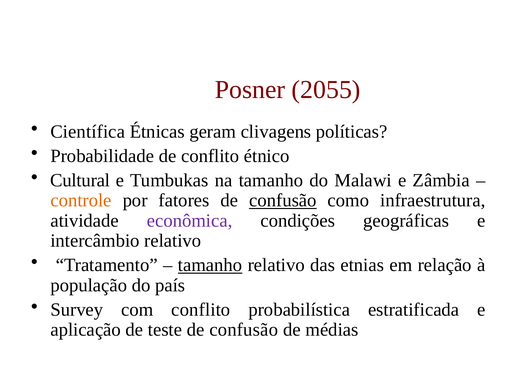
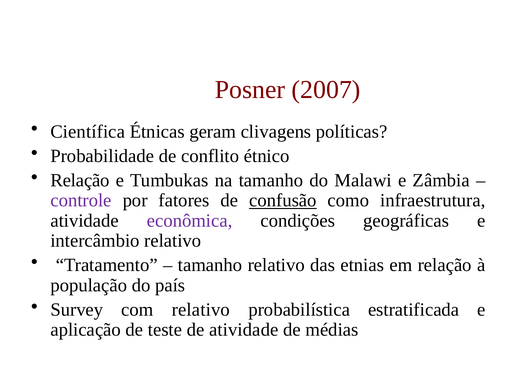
2055: 2055 -> 2007 (326, 89)
Cultural: Cultural -> Relação (80, 180)
controle colour: orange -> purple (81, 200)
tamanho underline: present -> none (210, 265)
com conflito: conflito -> relativo (201, 309)
teste de confusão: confusão -> atividade (244, 330)
